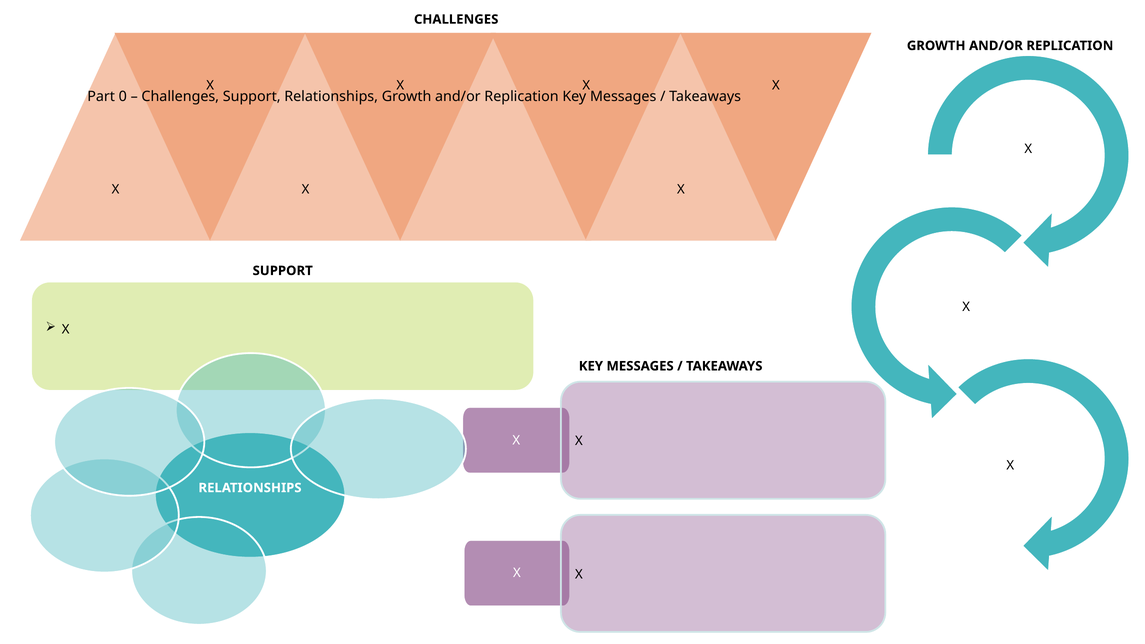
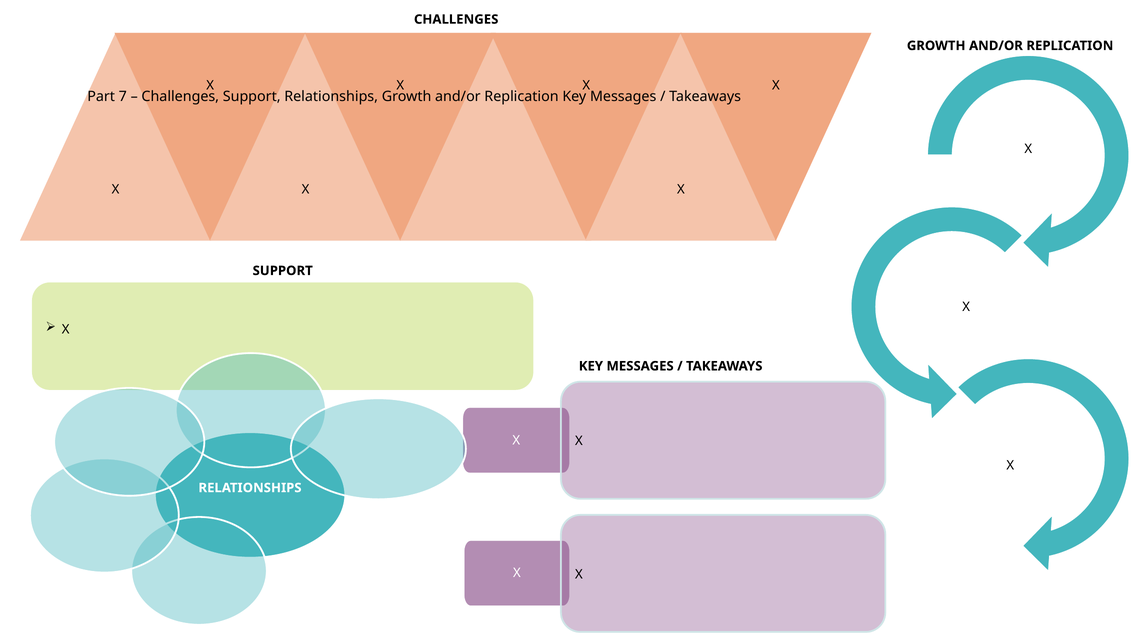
0: 0 -> 7 (123, 96)
